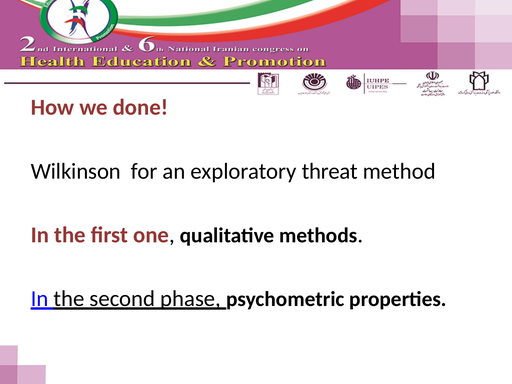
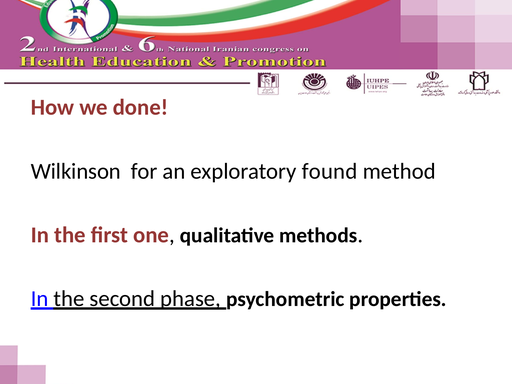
threat: threat -> found (330, 171)
